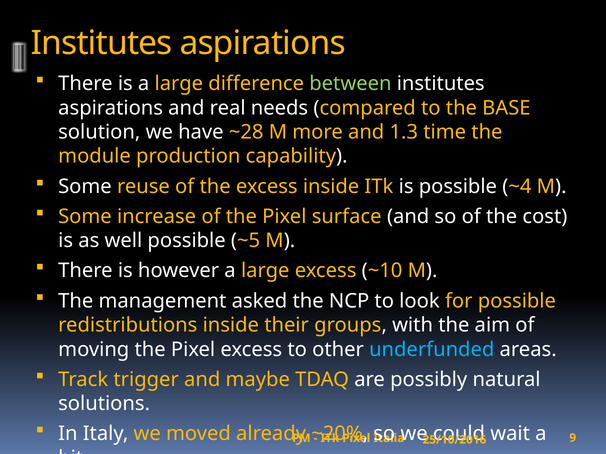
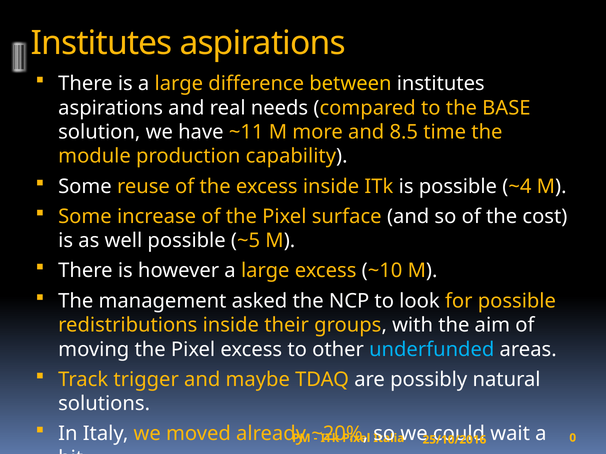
between colour: light green -> yellow (350, 84)
~28: ~28 -> ~11 (246, 132)
1.3: 1.3 -> 8.5 (404, 132)
9: 9 -> 0 (573, 438)
